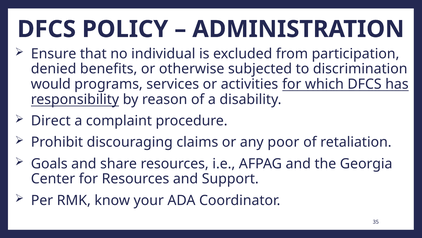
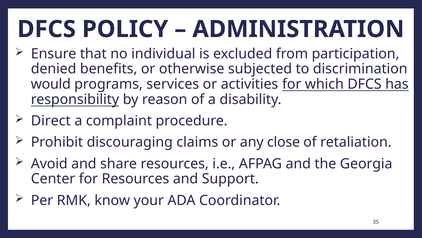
poor: poor -> close (284, 142)
Goals: Goals -> Avoid (49, 163)
